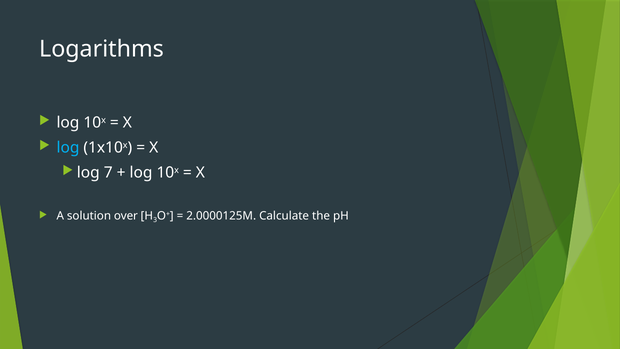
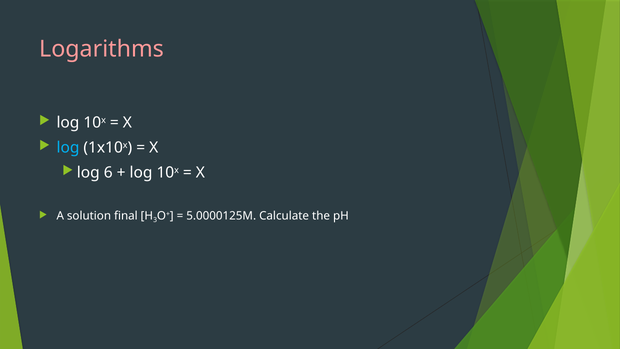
Logarithms colour: white -> pink (101, 49)
7: 7 -> 6 (108, 173)
over: over -> final (126, 216)
2.0000125M: 2.0000125M -> 5.0000125M (221, 216)
